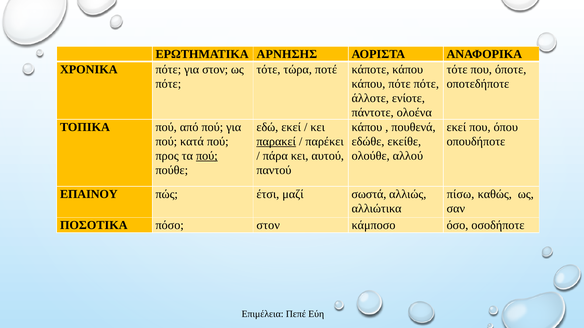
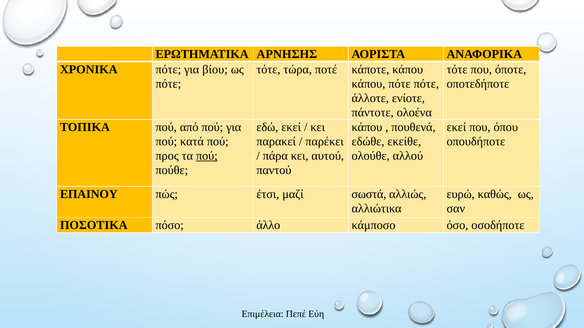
για στον: στον -> βίου (215, 69)
παρακεί underline: present -> none (276, 142)
πίσω: πίσω -> ευρώ (461, 194)
πόσο στον: στον -> άλλο (268, 226)
